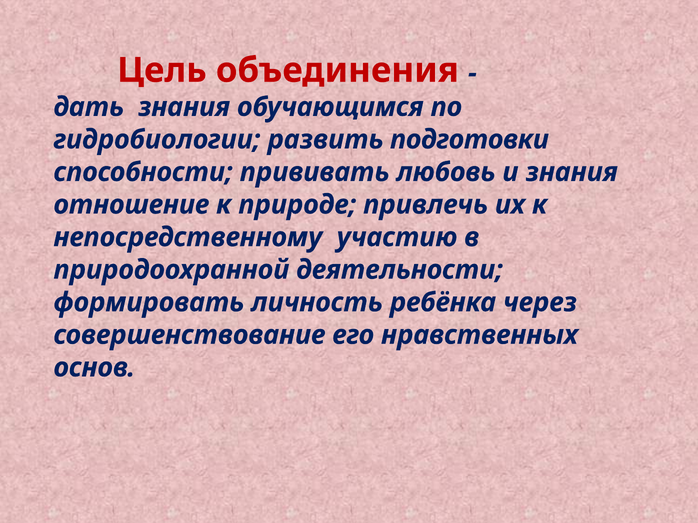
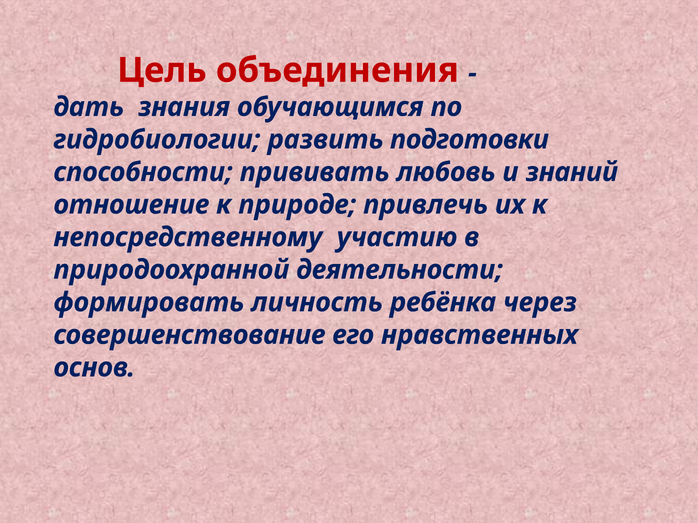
и знания: знания -> знаний (572, 172)
